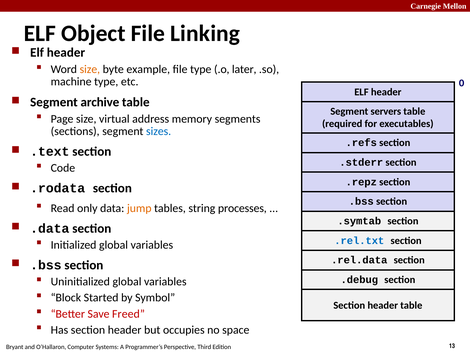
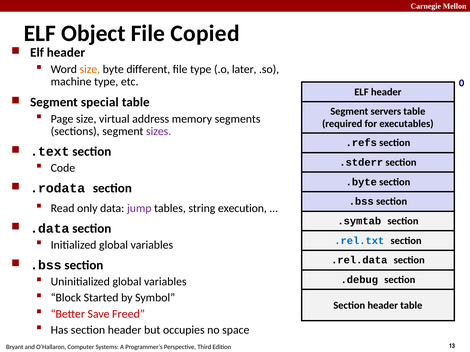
Linking: Linking -> Copied (205, 33)
example: example -> different (148, 69)
archive: archive -> special (100, 102)
sizes colour: blue -> purple (159, 131)
.repz: .repz -> .byte (361, 182)
jump colour: orange -> purple (139, 209)
processes: processes -> execution (242, 209)
